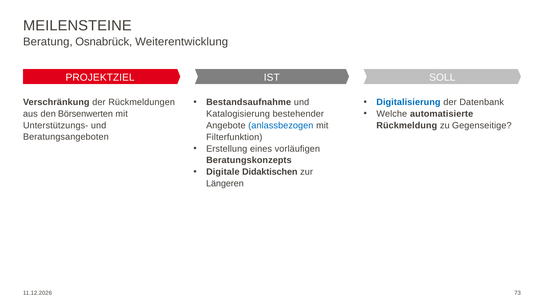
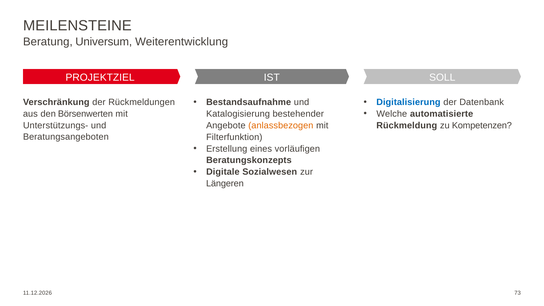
Osnabrück: Osnabrück -> Universum (104, 42)
anlassbezogen colour: blue -> orange (281, 125)
Gegenseitige: Gegenseitige -> Kompetenzen (482, 125)
Didaktischen: Didaktischen -> Sozialwesen (270, 172)
